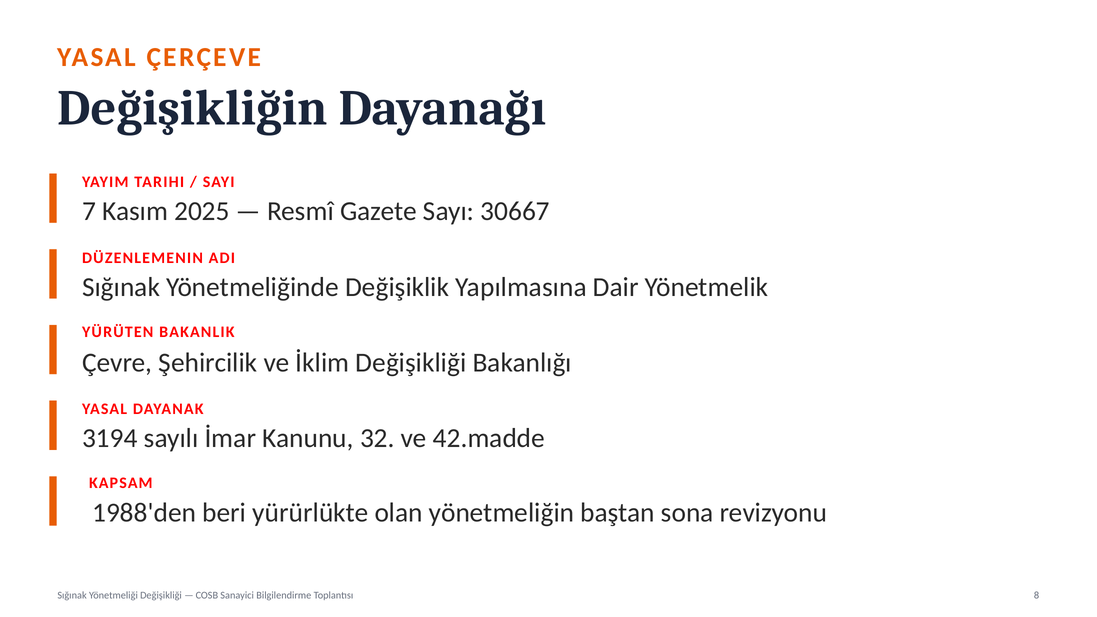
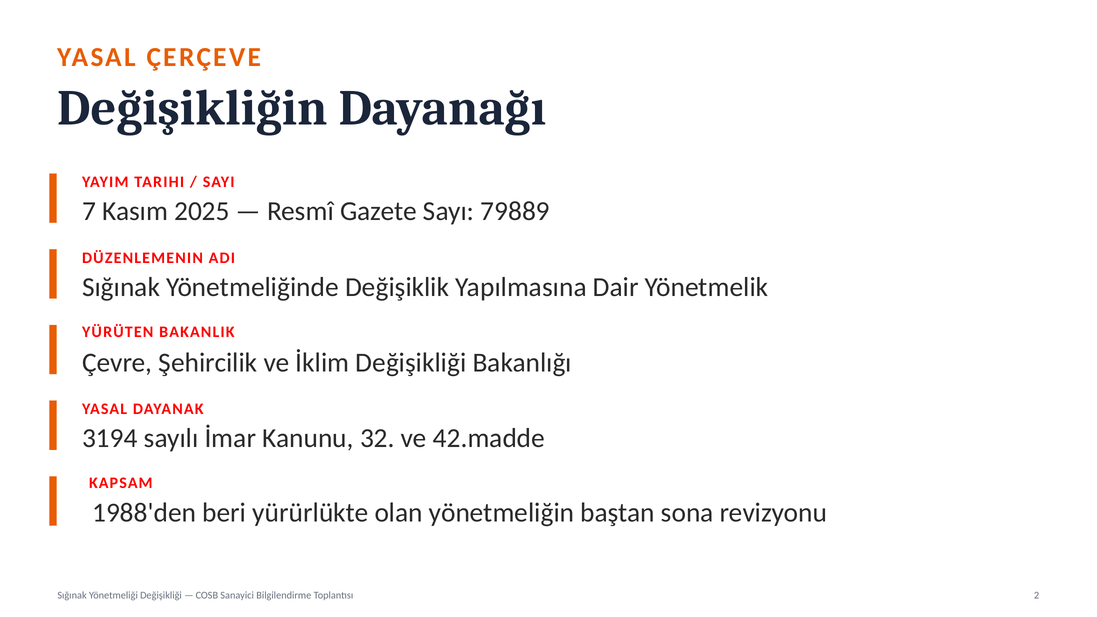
30667: 30667 -> 79889 (515, 211)
8: 8 -> 2 (1037, 596)
